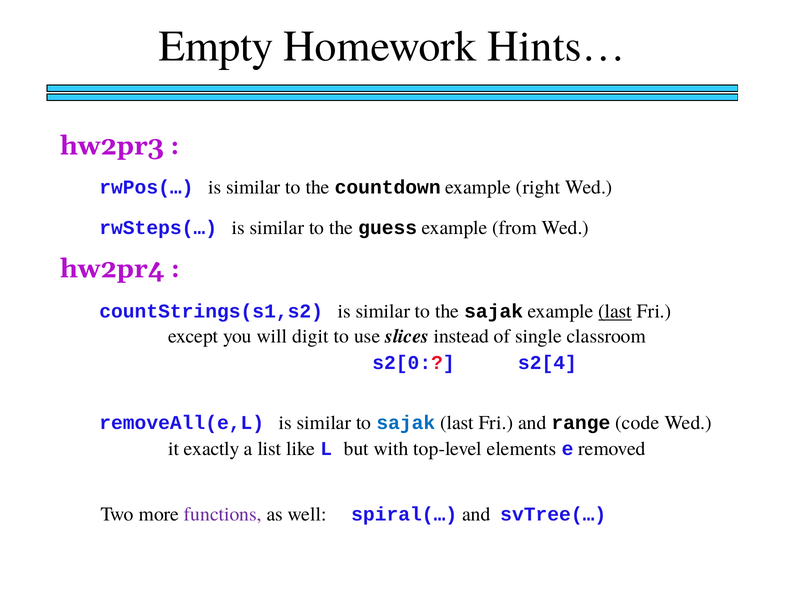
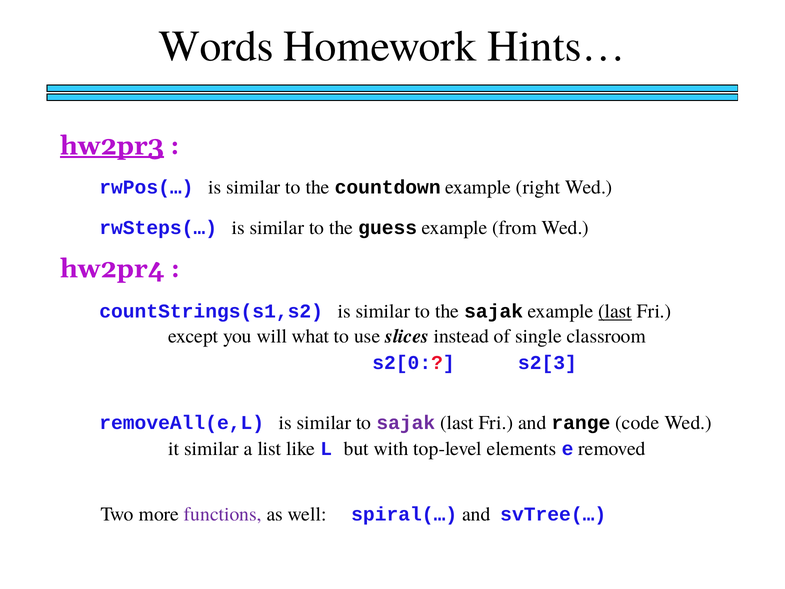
Empty: Empty -> Words (216, 46)
hw2pr3 underline: none -> present (112, 146)
digit: digit -> what (311, 336)
s2[4: s2[4 -> s2[3 (547, 362)
sajak colour: blue -> purple (406, 423)
it exactly: exactly -> similar (212, 449)
